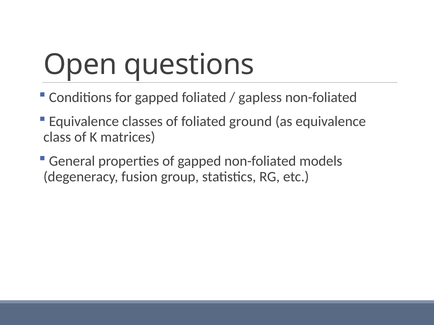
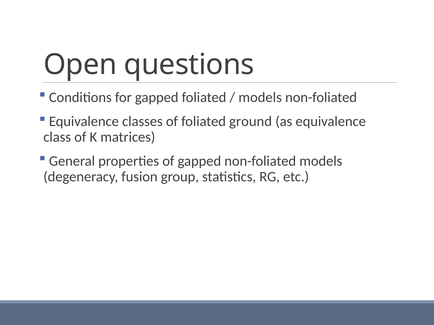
gapless: gapless -> models (260, 98)
